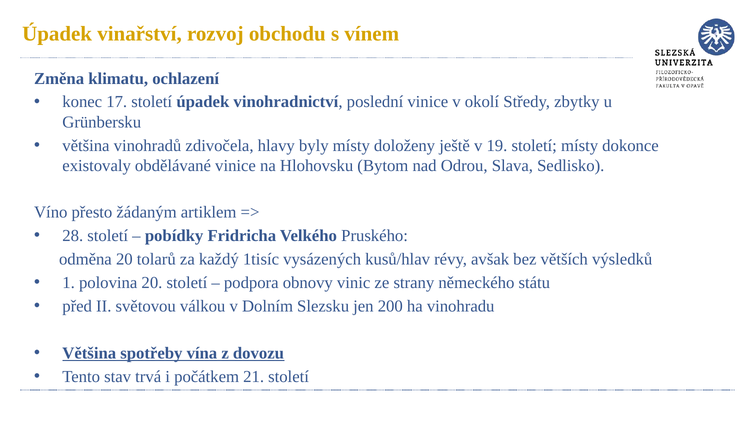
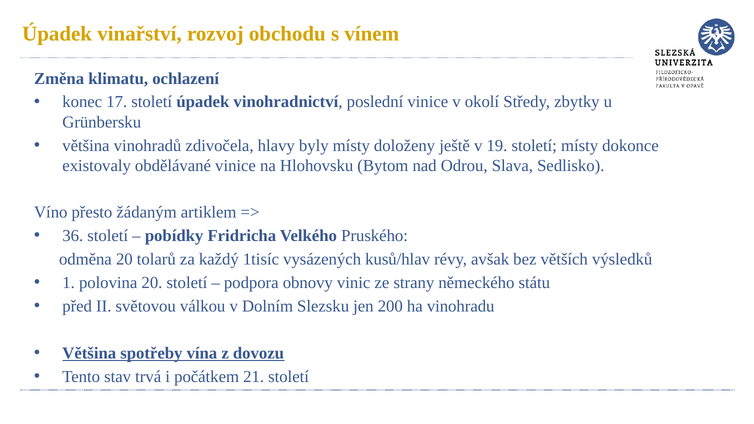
28: 28 -> 36 (73, 236)
